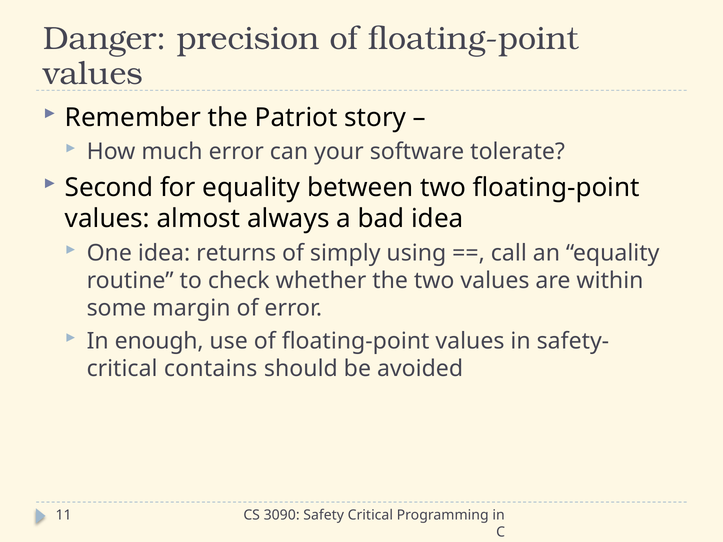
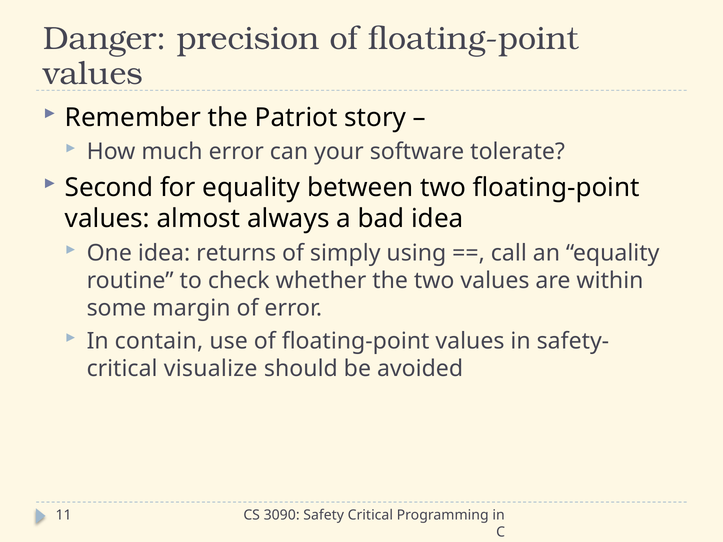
enough: enough -> contain (159, 341)
contains: contains -> visualize (211, 369)
